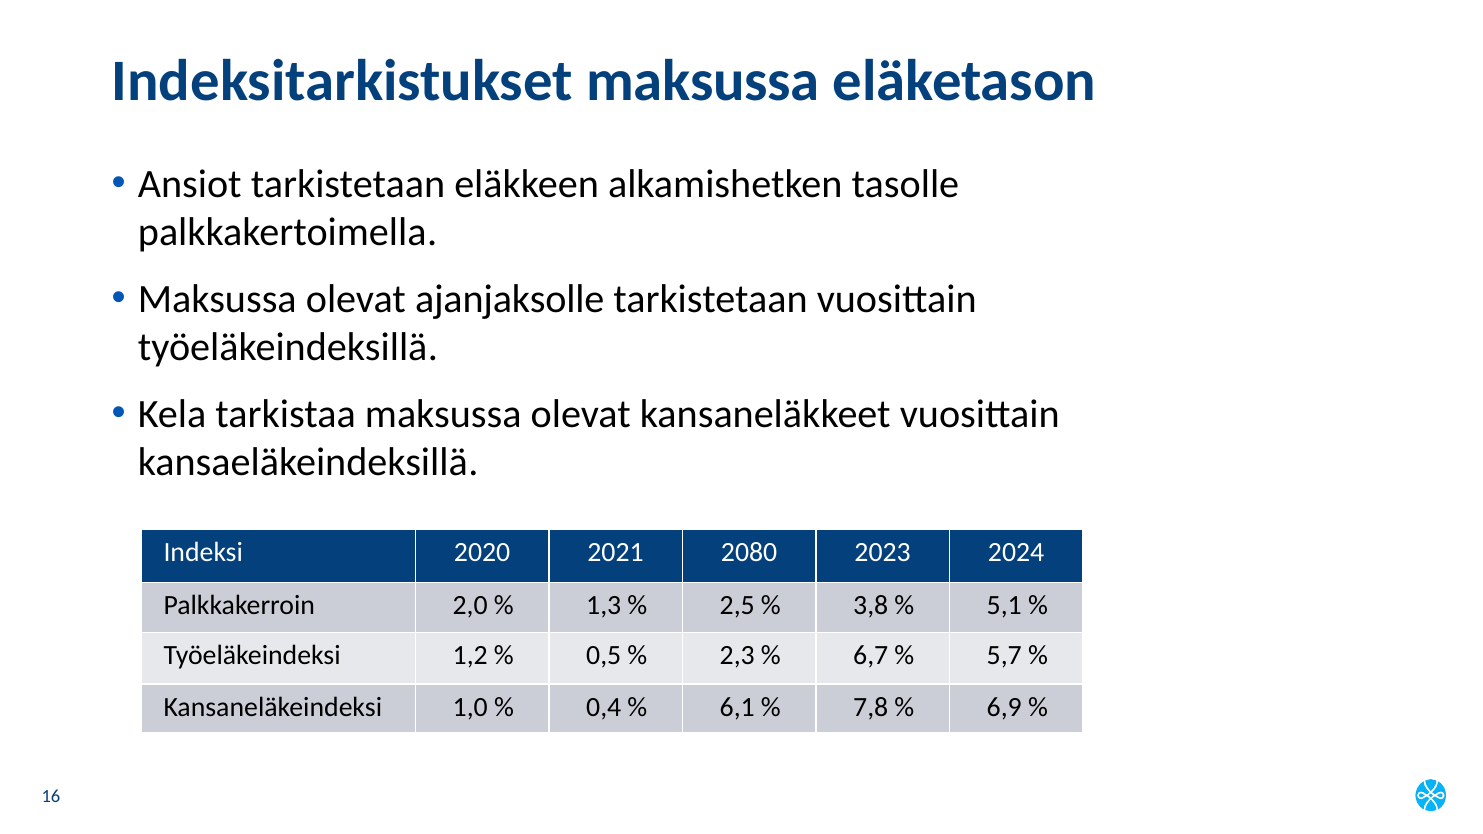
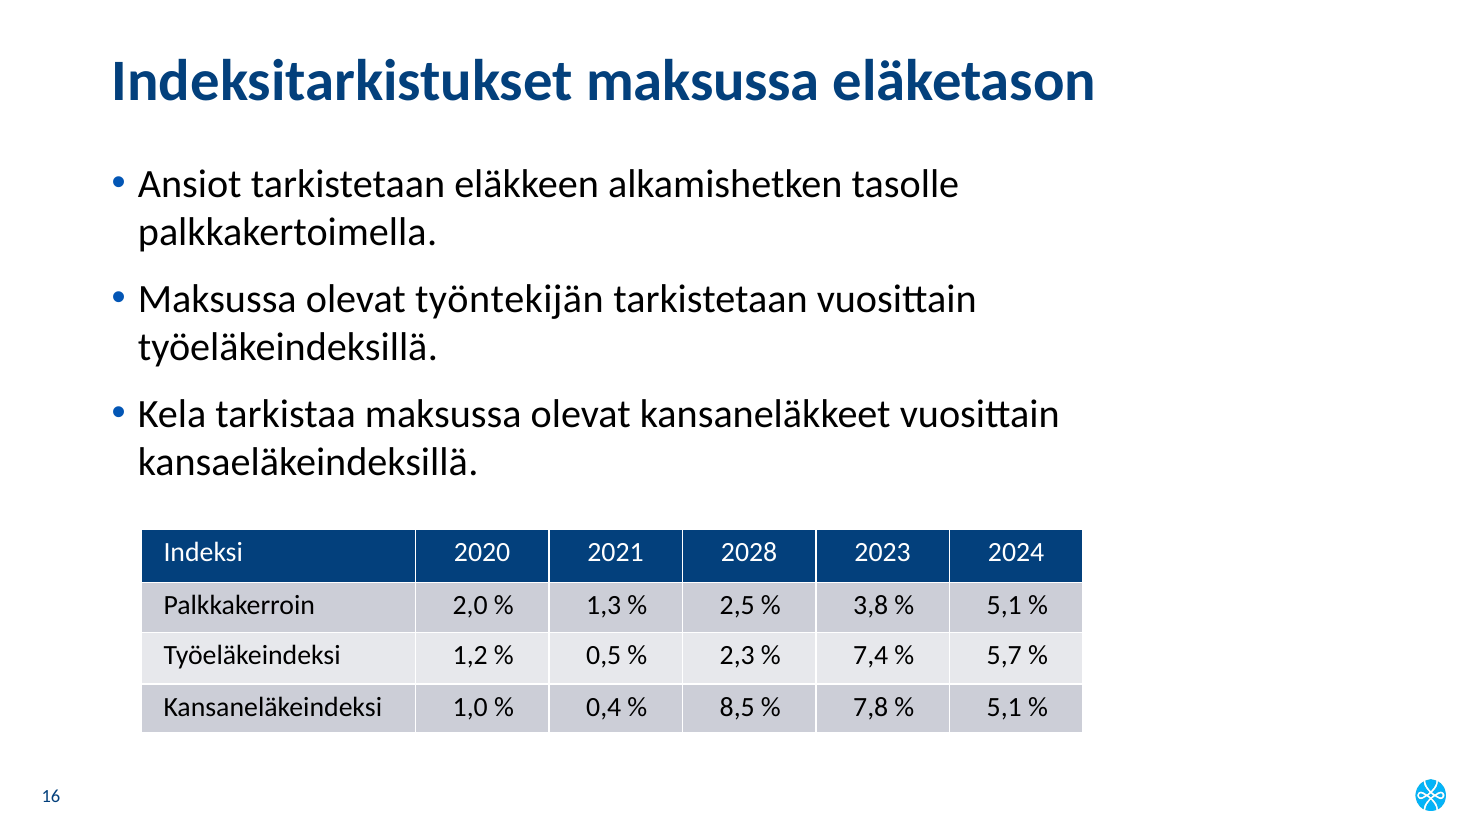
ajanjaksolle: ajanjaksolle -> työntekijän (509, 299)
2080: 2080 -> 2028 (749, 553)
6,7: 6,7 -> 7,4 (871, 655)
6,1: 6,1 -> 8,5 (737, 707)
6,9: 6,9 -> 5,1 (1004, 707)
